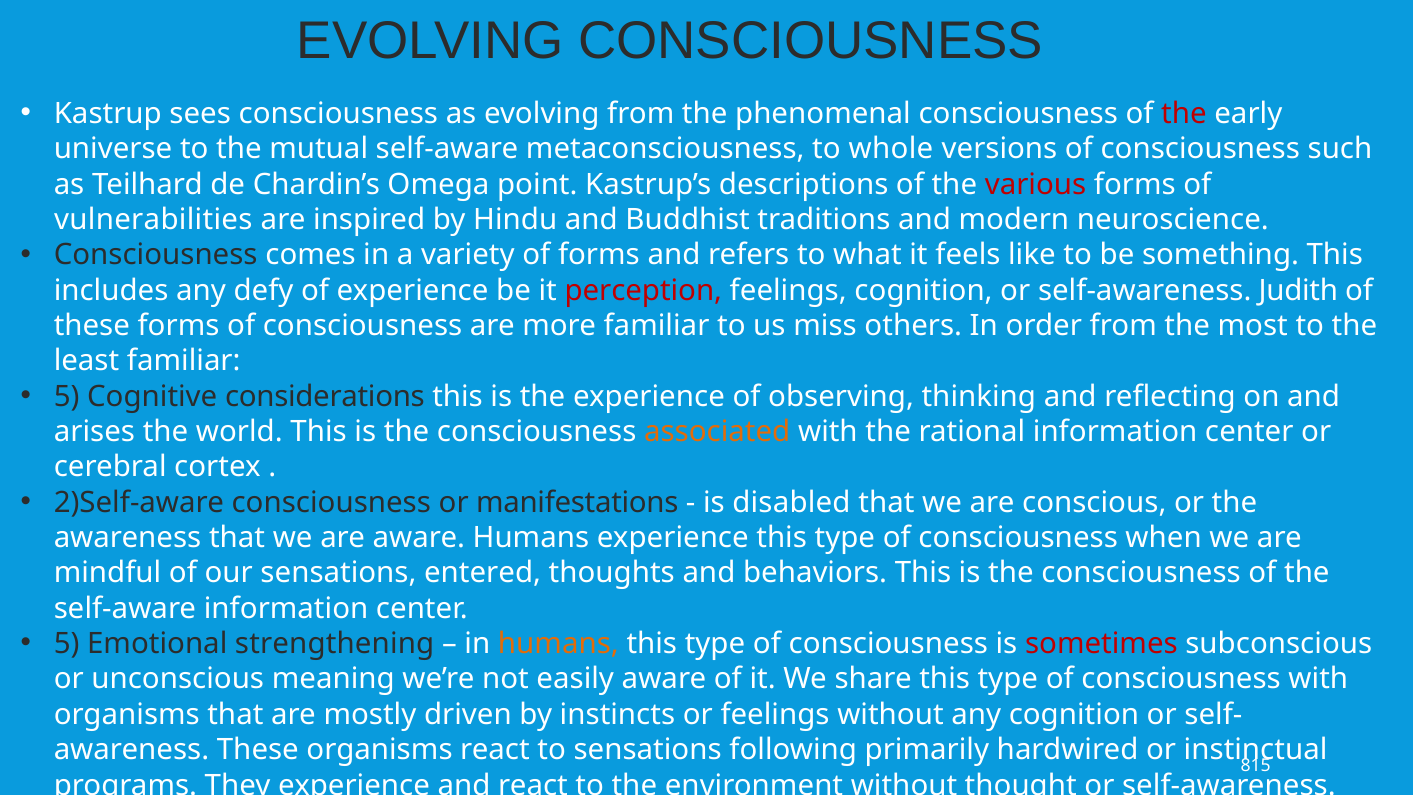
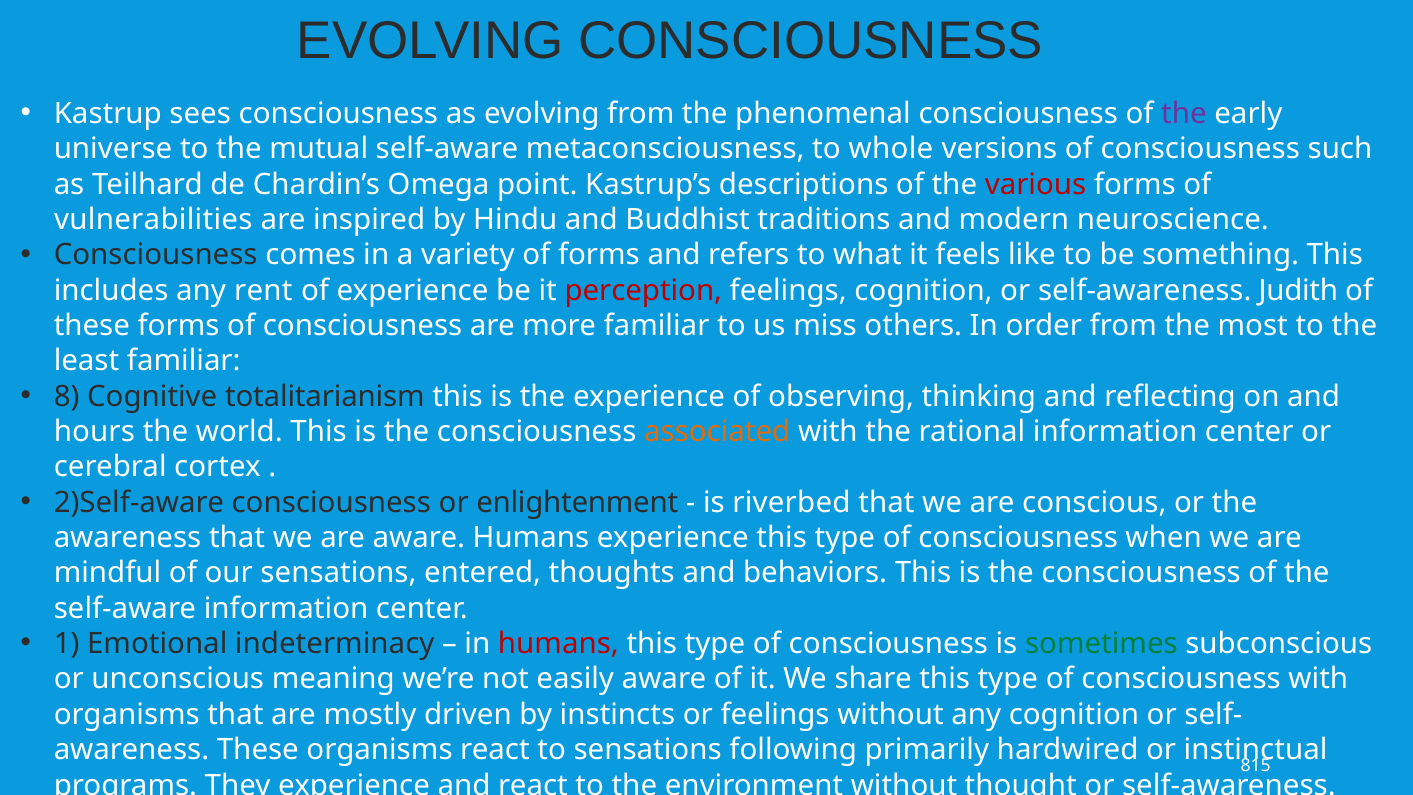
the colour: red -> purple (1184, 114)
defy: defy -> rent (263, 290)
5: 5 -> 8 (67, 396)
considerations: considerations -> totalitarianism (325, 396)
arises: arises -> hours (94, 432)
manifestations: manifestations -> enlightenment (577, 502)
disabled: disabled -> riverbed (791, 502)
5: 5 -> 1 (67, 644)
strengthening: strengthening -> indeterminacy (335, 644)
humans colour: orange -> red (558, 644)
sometimes colour: red -> green (1101, 644)
